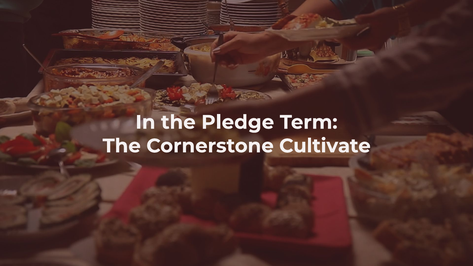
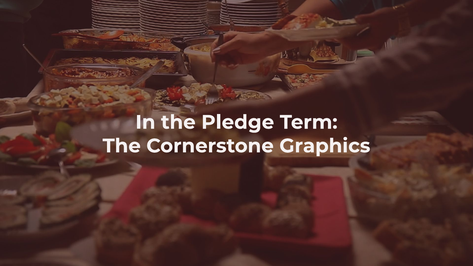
Cultivate: Cultivate -> Graphics (325, 146)
